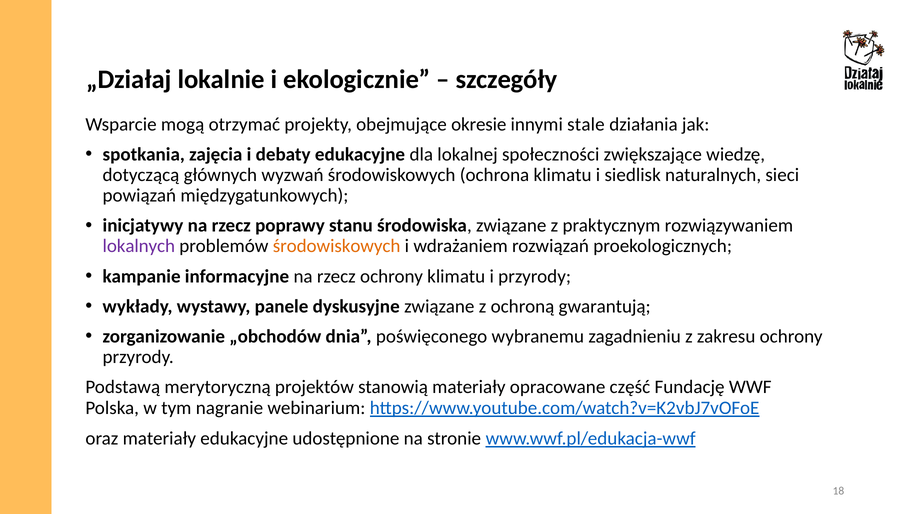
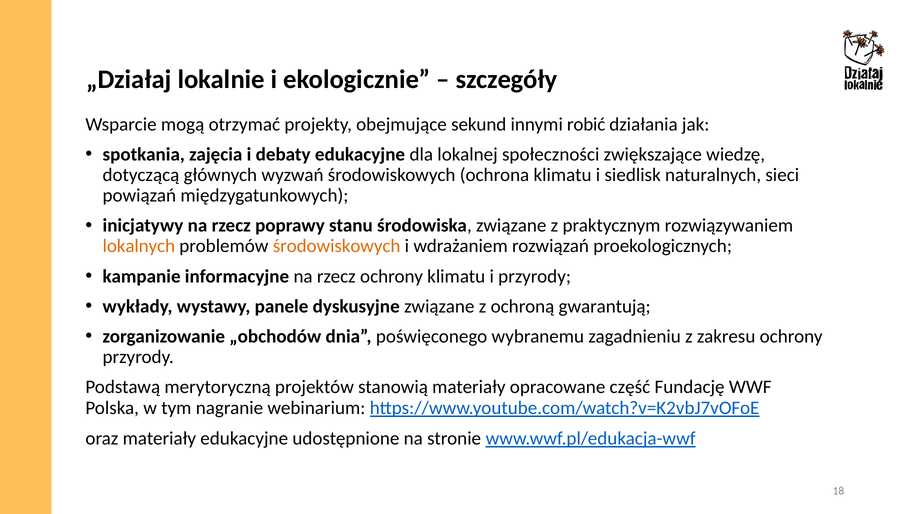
okresie: okresie -> sekund (479, 124)
stale: stale -> robić (586, 124)
lokalnych colour: purple -> orange (139, 246)
